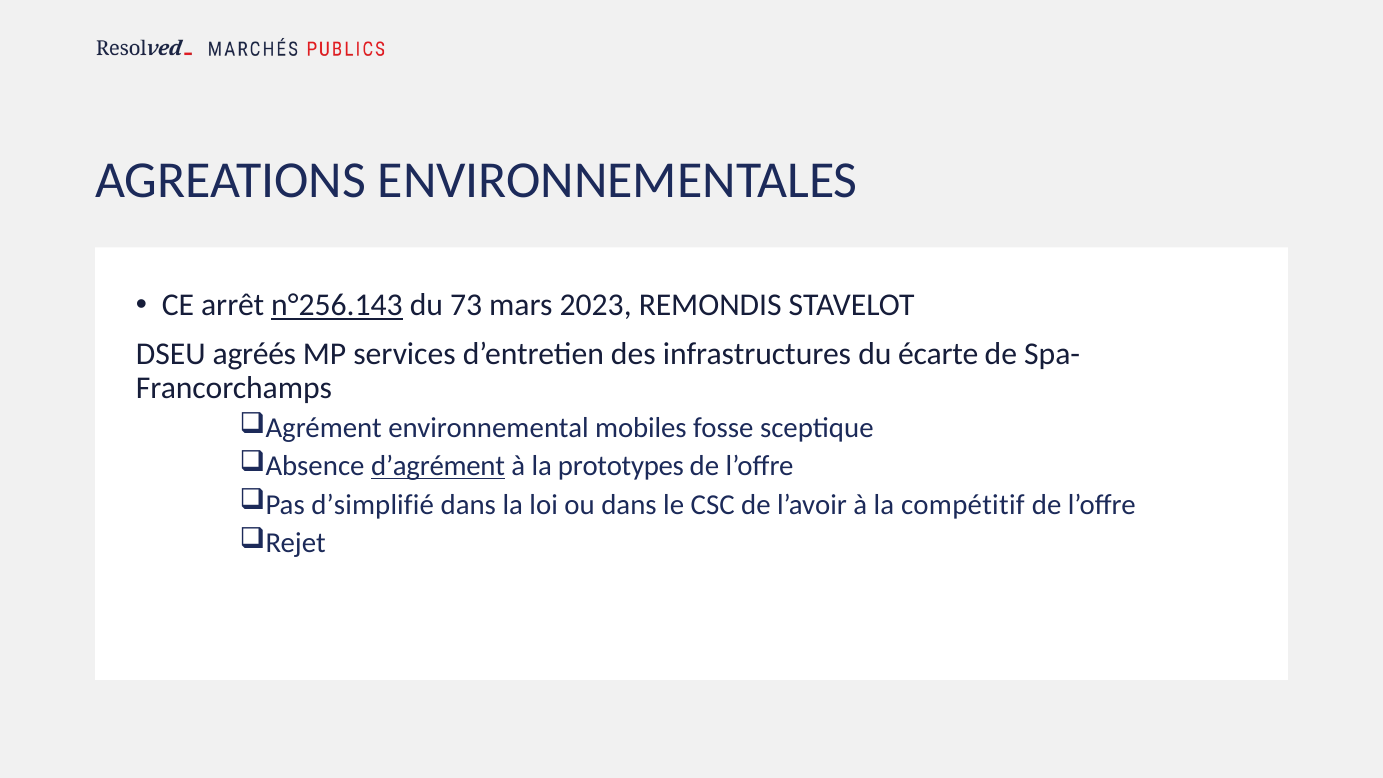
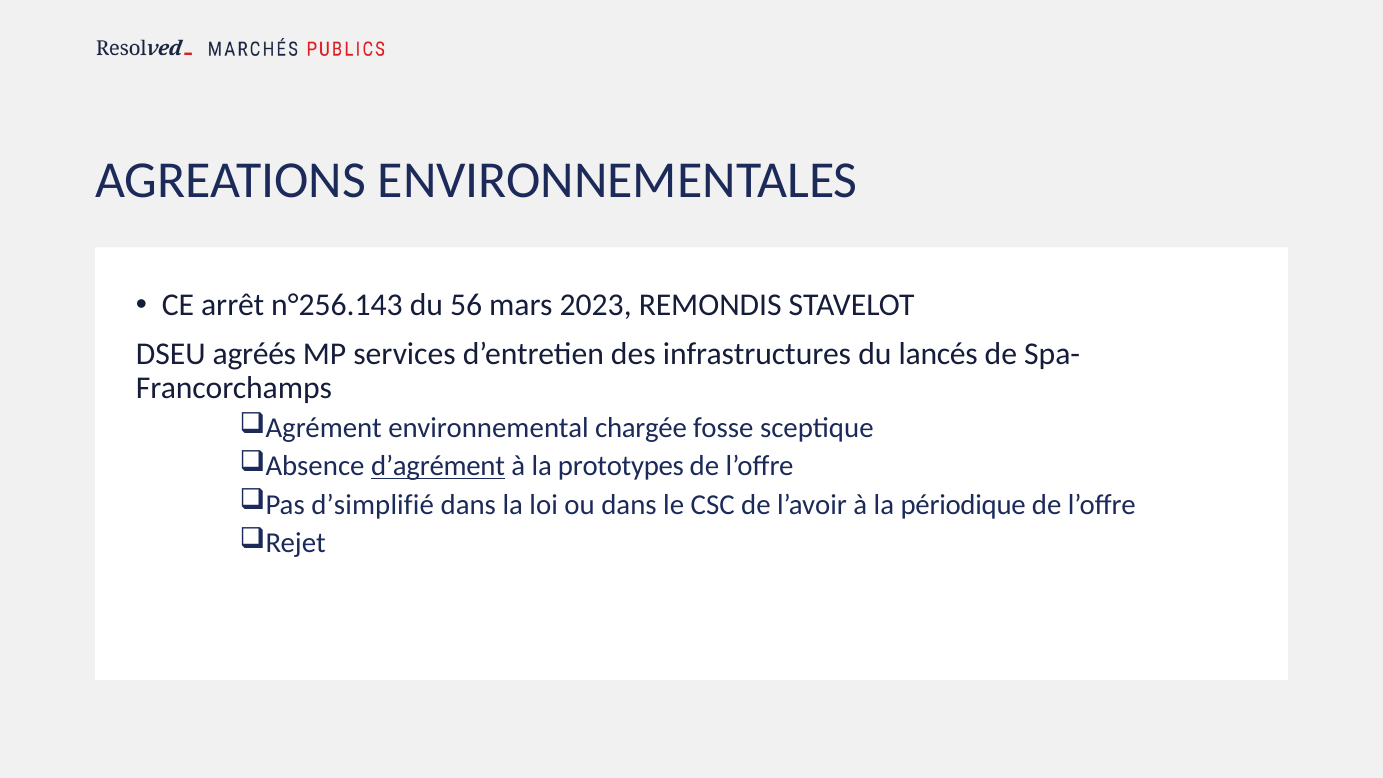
n°256.143 underline: present -> none (337, 305)
73: 73 -> 56 (466, 305)
écarte: écarte -> lancés (938, 354)
mobiles: mobiles -> chargée (641, 428)
compétitif: compétitif -> périodique (963, 504)
